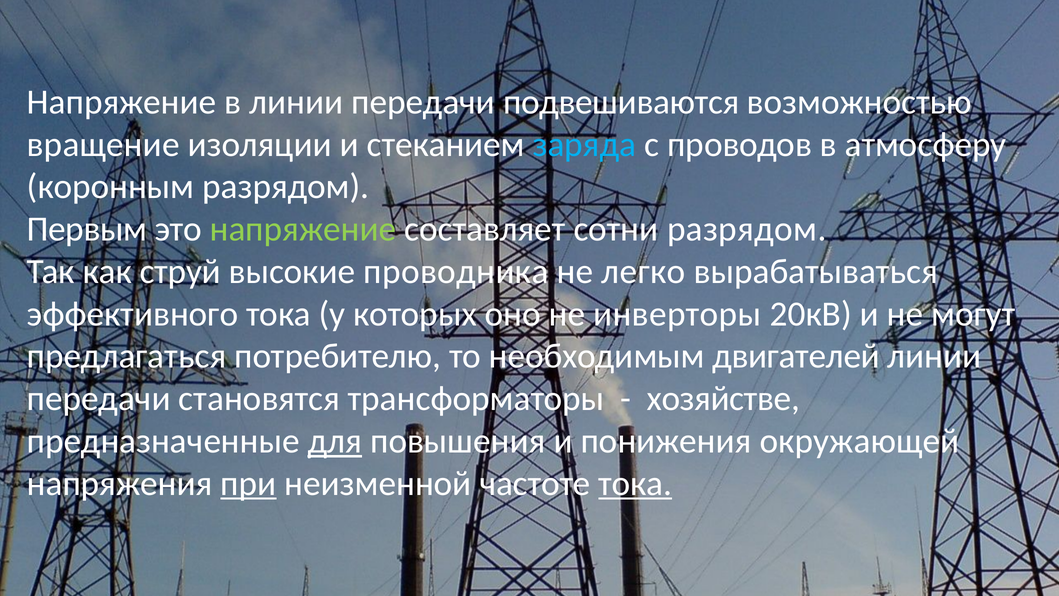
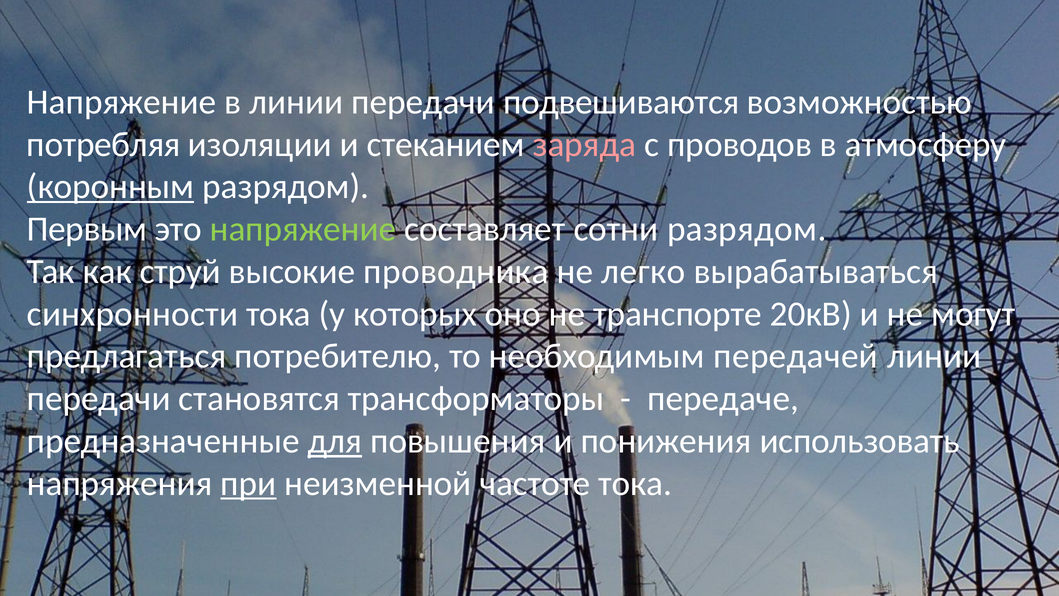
вращение: вращение -> потребляя (104, 144)
заряда colour: light blue -> pink (584, 144)
коронным underline: none -> present (111, 187)
эффективного: эффективного -> синхронности (133, 314)
инверторы: инверторы -> транспорте (678, 314)
двигателей: двигателей -> передачей (796, 356)
хозяйстве: хозяйстве -> передаче (723, 398)
окружающей: окружающей -> использовать (860, 441)
тока underline: present -> none (635, 483)
